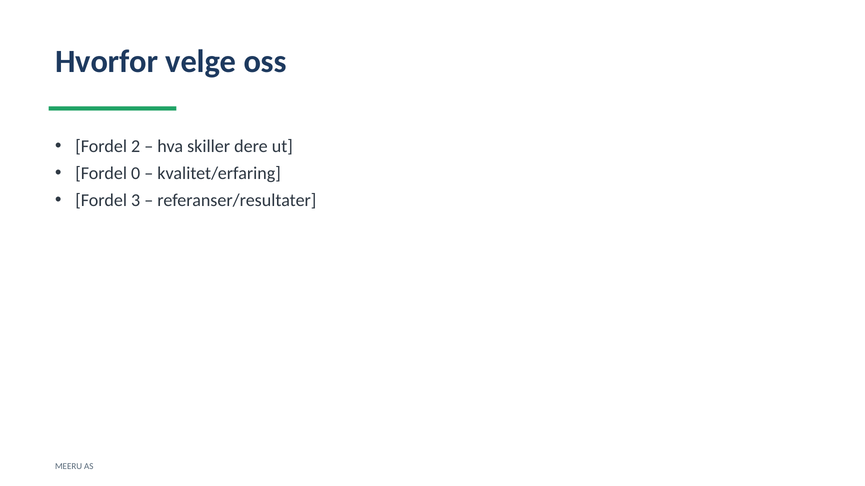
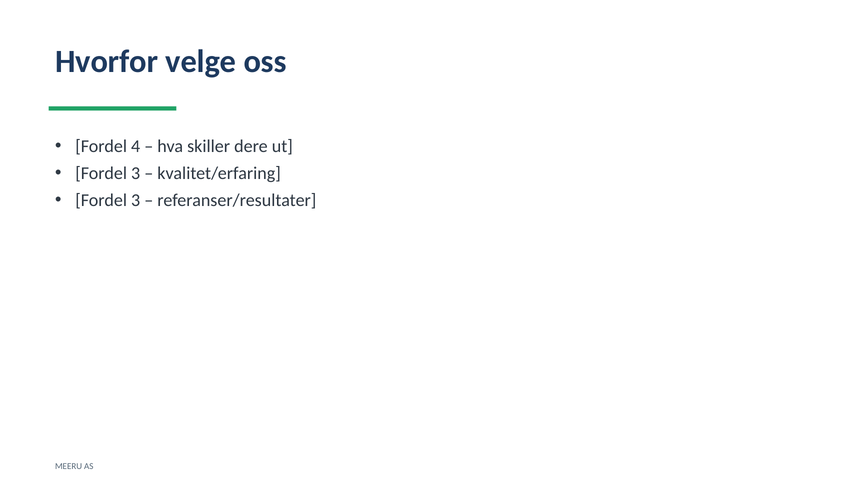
2: 2 -> 4 (136, 147)
0: 0 -> 3 (136, 174)
